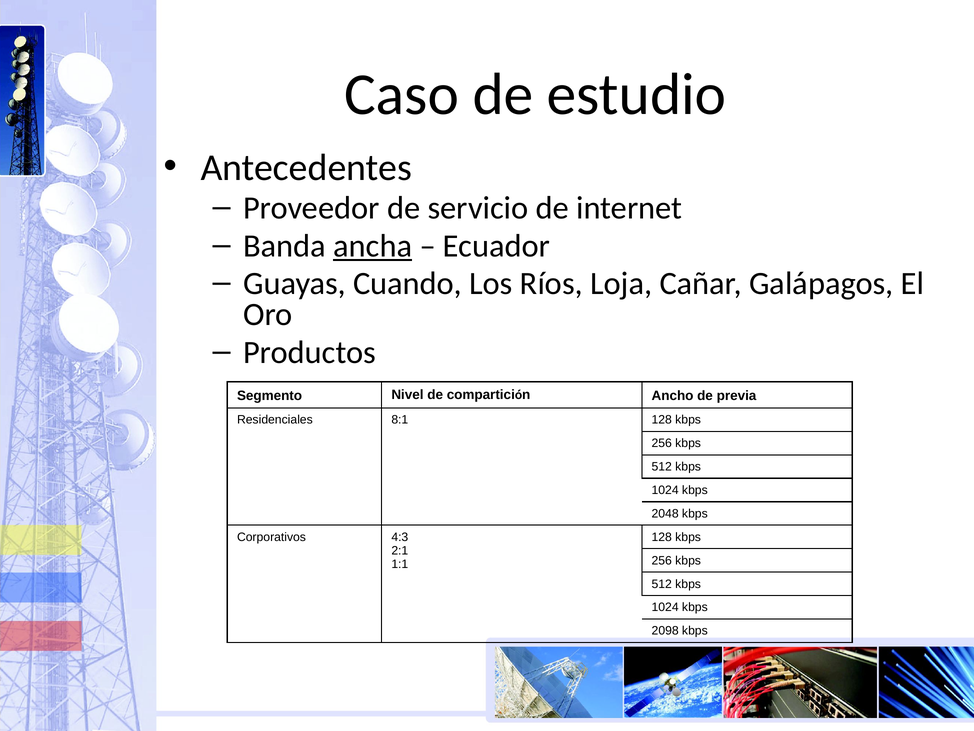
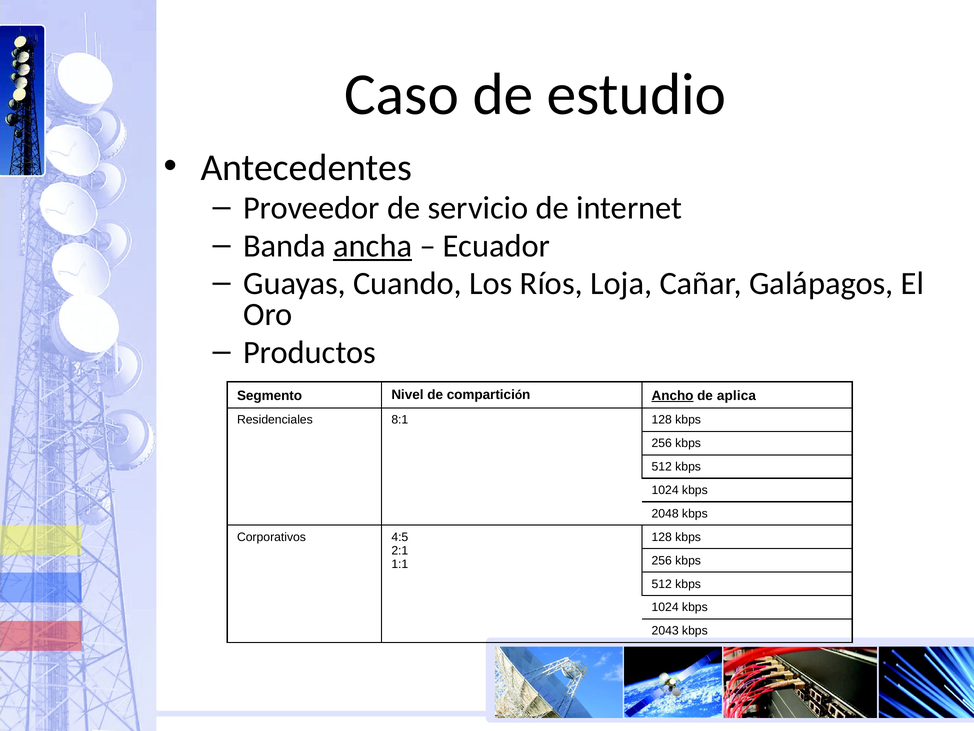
Ancho underline: none -> present (673, 395)
previa: previa -> aplica (736, 395)
4:3: 4:3 -> 4:5 (400, 537)
2098: 2098 -> 2043 (665, 630)
